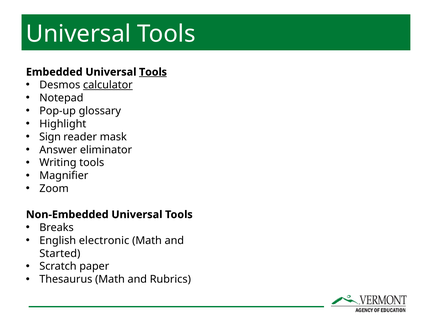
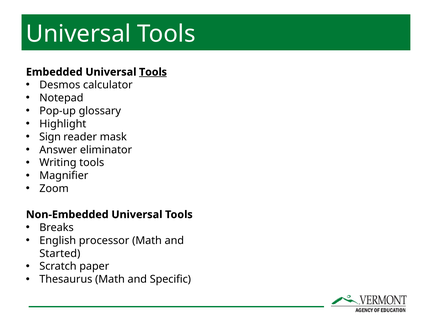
calculator underline: present -> none (108, 85)
electronic: electronic -> processor (104, 241)
Rubrics: Rubrics -> Specific (170, 279)
